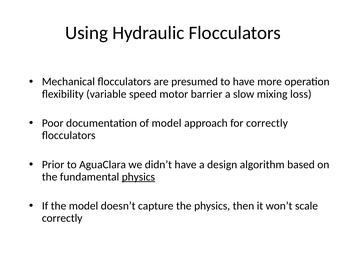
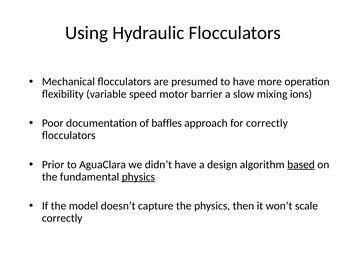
loss: loss -> ions (301, 94)
of model: model -> baffles (167, 123)
based underline: none -> present (301, 165)
